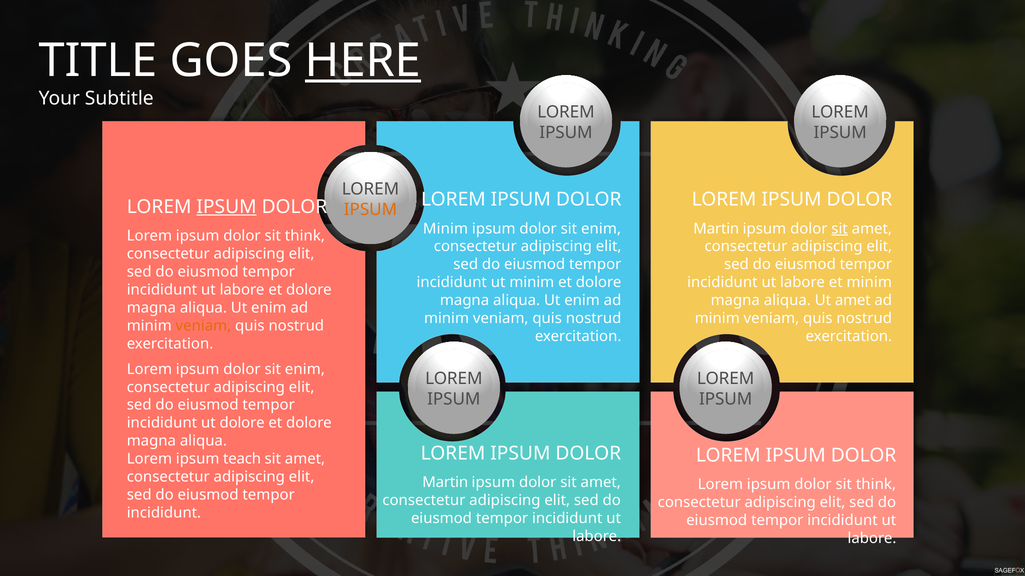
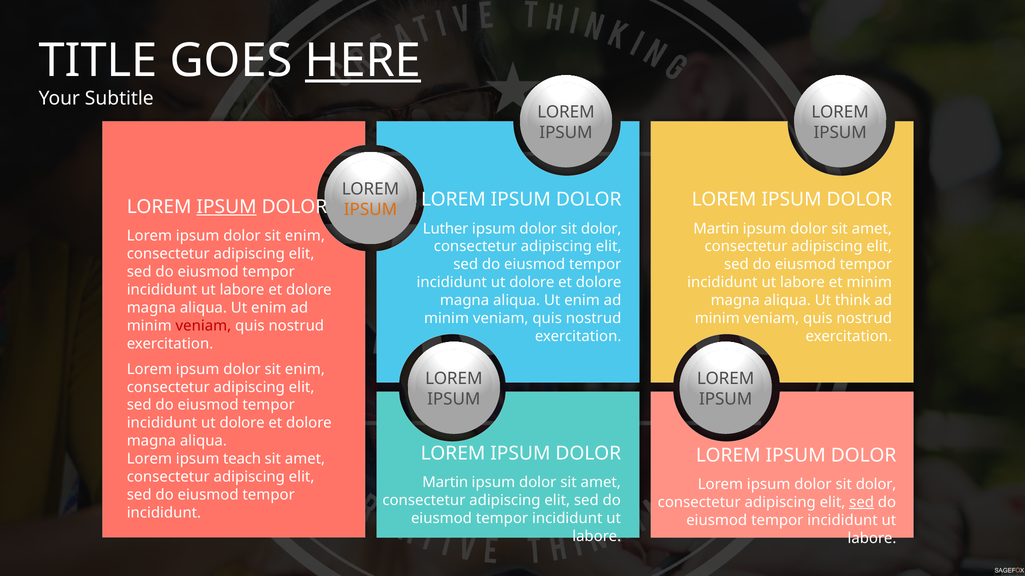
Minim: Minim -> Luther (446, 229)
enim: enim -> dolor (601, 229)
sit underline: present -> none (840, 229)
think: think -> enim (305, 236)
minim: minim -> dolore (532, 283)
Ut amet: amet -> think (853, 301)
veniam colour: orange -> red (203, 326)
think: think -> dolor (876, 485)
sed underline: none -> present (862, 503)
